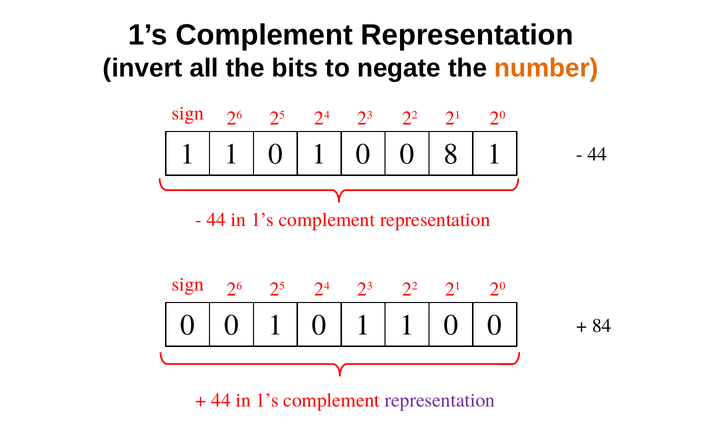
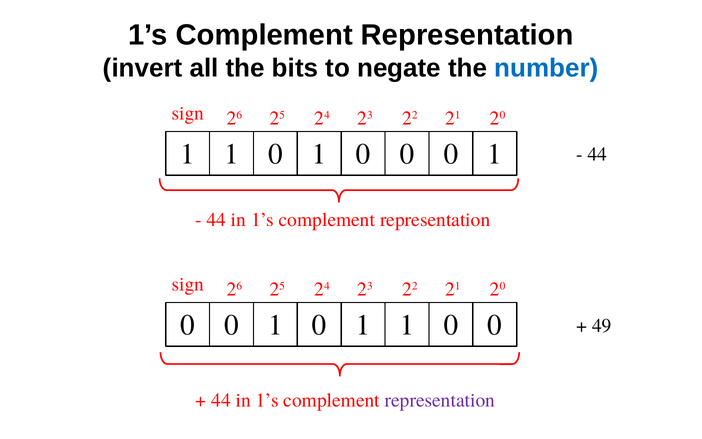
number colour: orange -> blue (546, 68)
0 0 8: 8 -> 0 (451, 154)
84: 84 -> 49 (602, 325)
